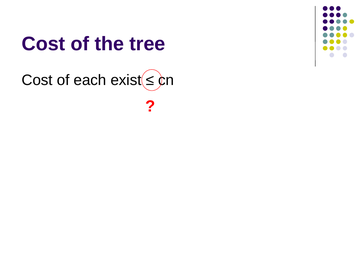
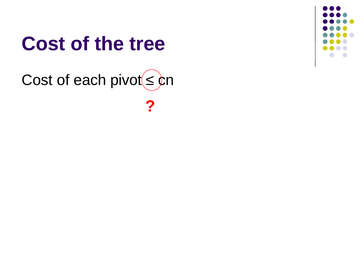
exist: exist -> pivot (126, 80)
